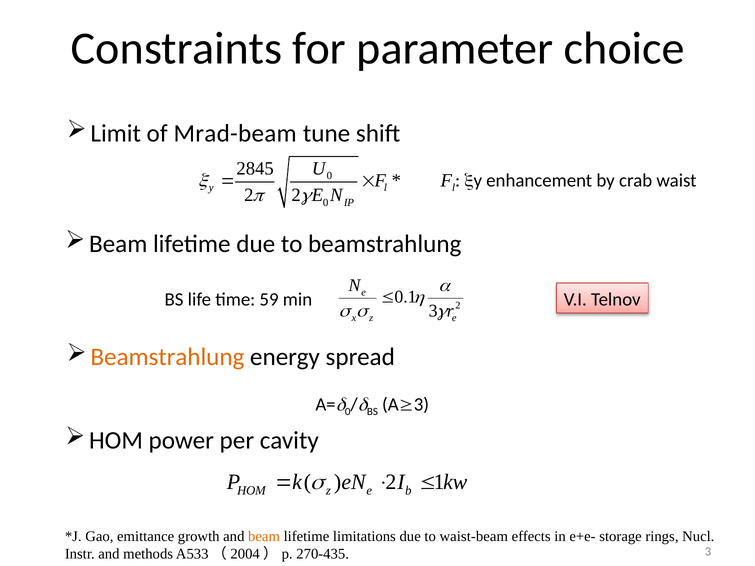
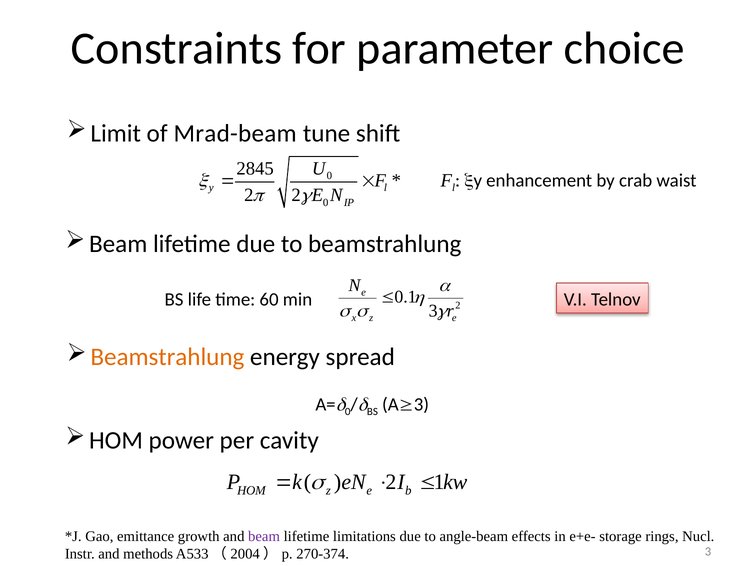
59: 59 -> 60 (269, 299)
beam colour: orange -> purple (264, 537)
waist-beam: waist-beam -> angle-beam (474, 537)
270-435: 270-435 -> 270-374 (323, 554)
